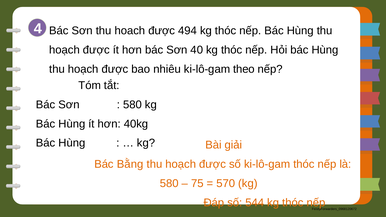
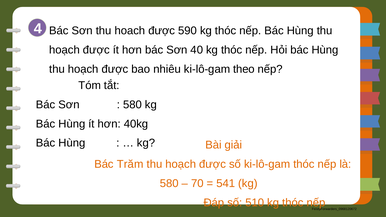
494: 494 -> 590 (188, 31)
Bằng: Bằng -> Trăm (130, 164)
75: 75 -> 70 (197, 183)
570: 570 -> 541 (226, 183)
544: 544 -> 510 (255, 203)
